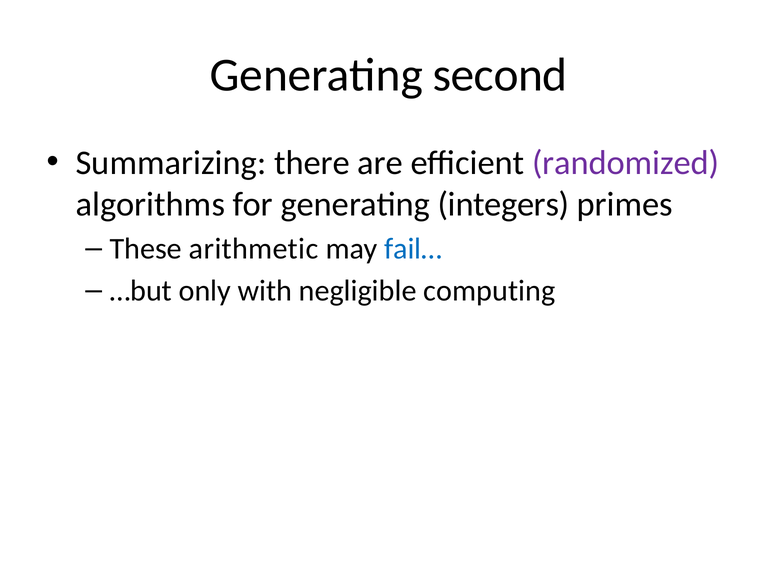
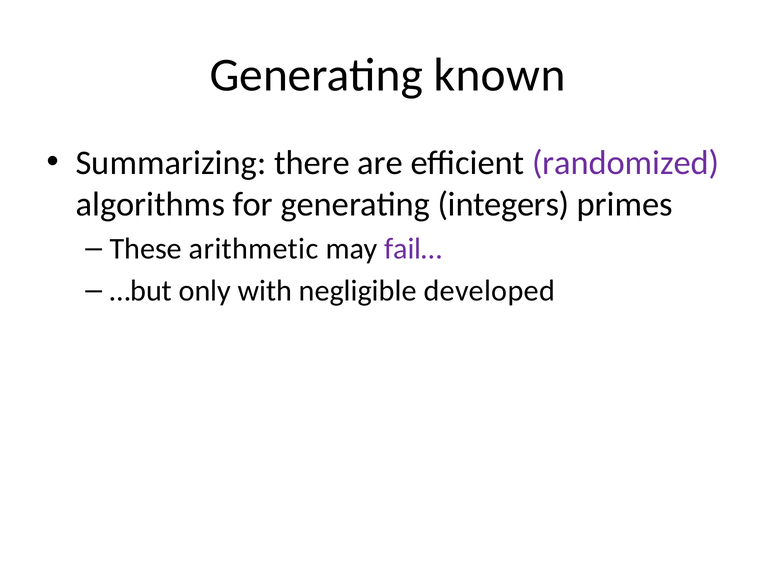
second: second -> known (500, 75)
fail… colour: blue -> purple (413, 249)
computing: computing -> developed (489, 291)
